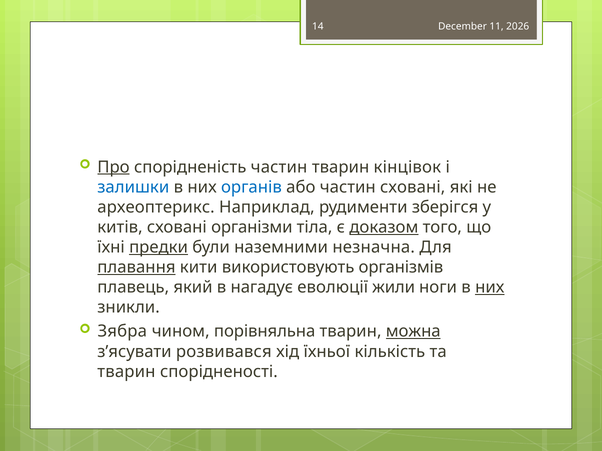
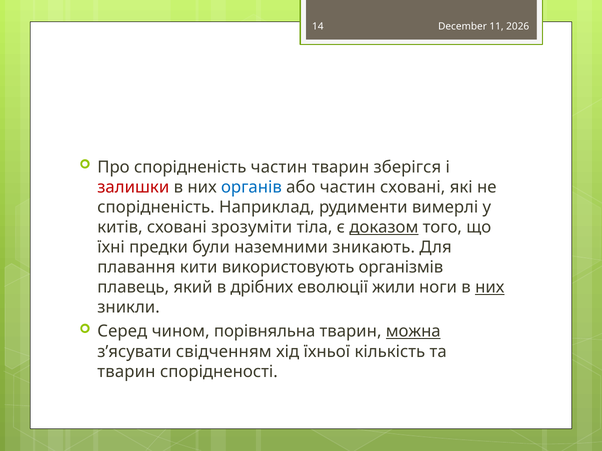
Про underline: present -> none (113, 167)
кінцівок: кінцівок -> зберігся (407, 167)
залишки colour: blue -> red (133, 187)
археоптерикс: археоптерикс -> спорідненість (156, 207)
зберігся: зберігся -> вимерлі (445, 207)
організми: організми -> зрозуміти (252, 227)
предки underline: present -> none (159, 248)
незначна: незначна -> зникають (374, 248)
плавання underline: present -> none (136, 268)
нагадує: нагадує -> дрібних (262, 288)
Зябра: Зябра -> Серед (122, 332)
розвивався: розвивався -> свідченням (224, 352)
